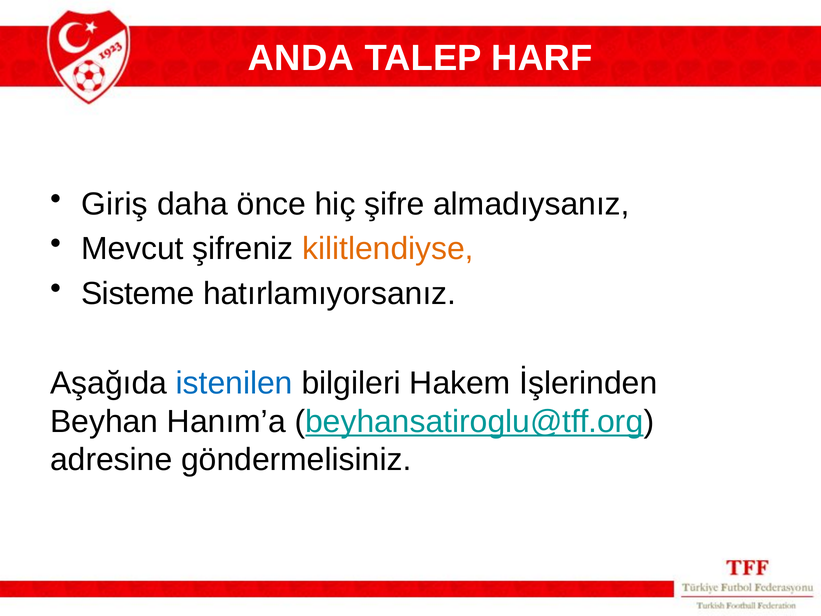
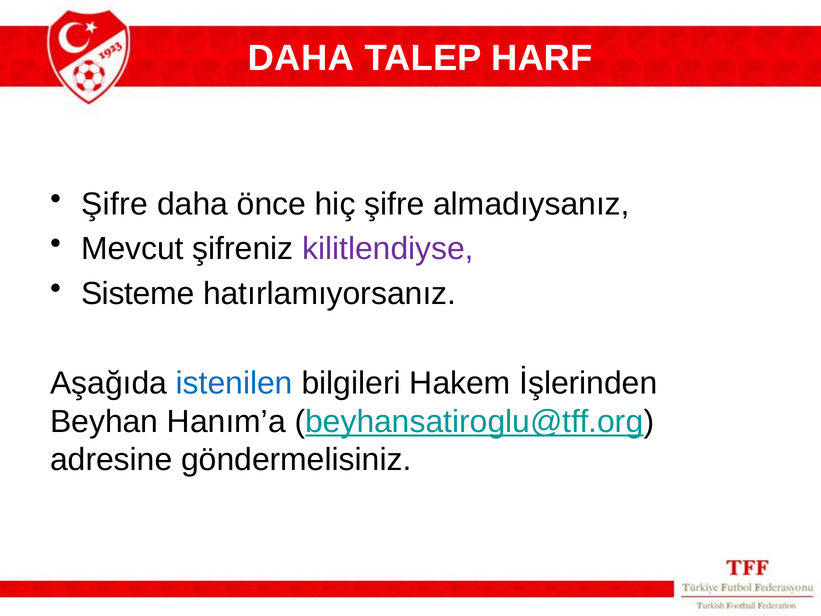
ANDA: ANDA -> DAHA (301, 58)
Giriş: Giriş -> Şifre (114, 204)
kilitlendiyse colour: orange -> purple (388, 249)
